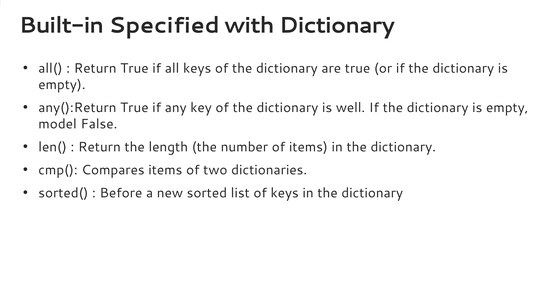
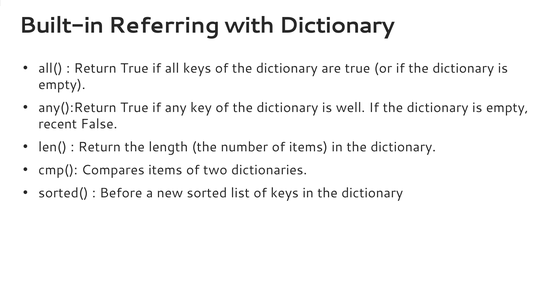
Specified: Specified -> Referring (164, 26)
model: model -> recent (58, 124)
